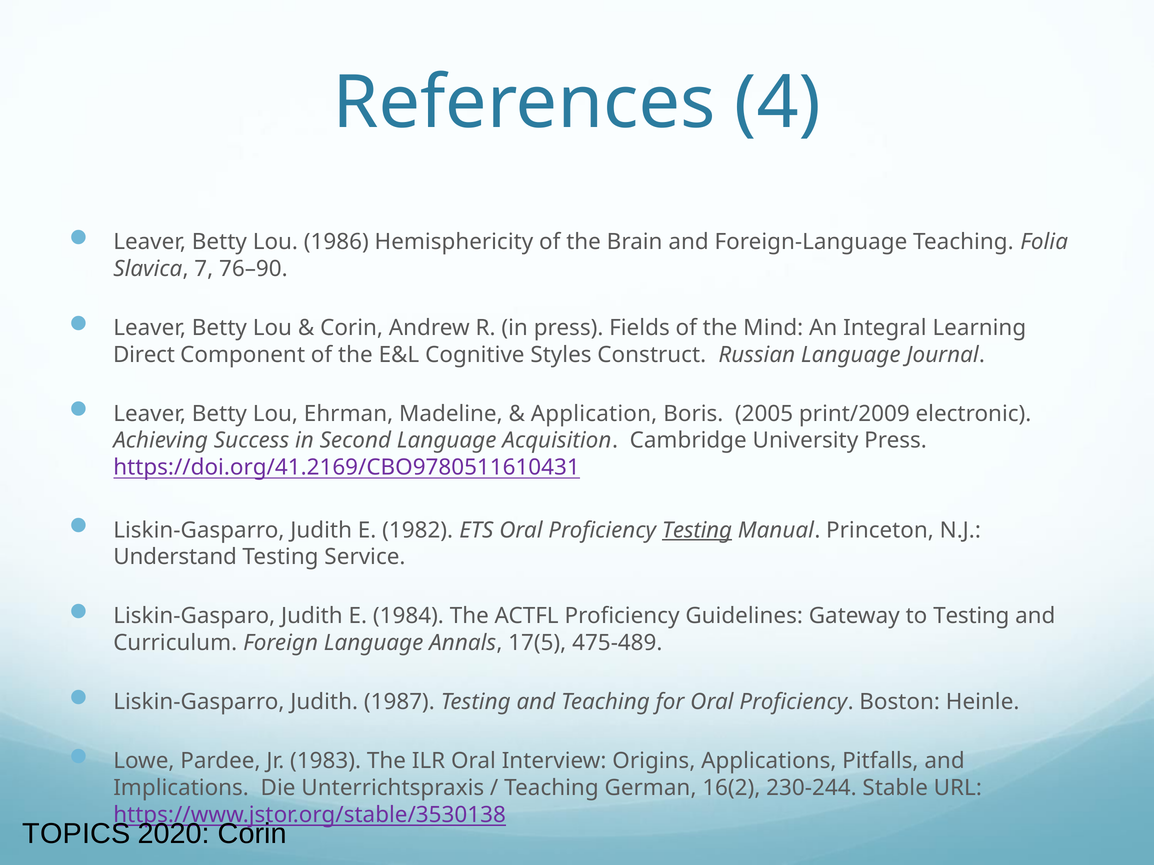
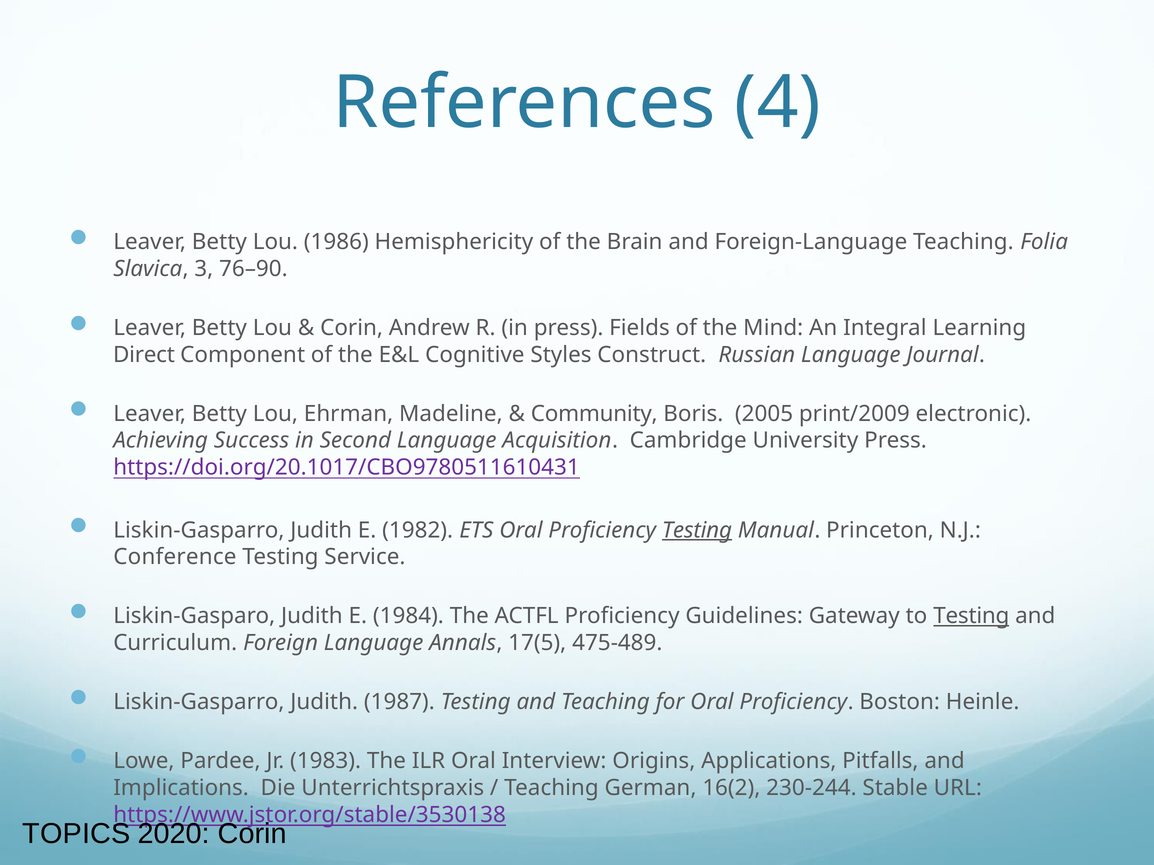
7: 7 -> 3 (204, 269)
Application: Application -> Community (594, 414)
https://doi.org/41.2169/CBO9780511610431: https://doi.org/41.2169/CBO9780511610431 -> https://doi.org/20.1017/CBO9780511610431 (347, 468)
Understand: Understand -> Conference (175, 557)
Testing underline: none -> present (971, 616)
